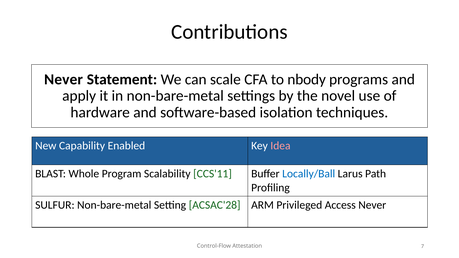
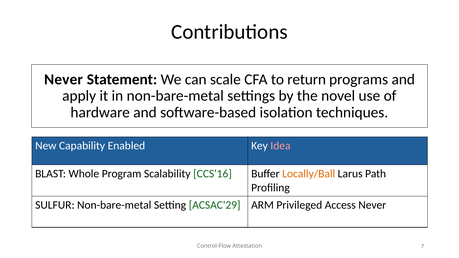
nbody: nbody -> return (307, 79)
CCS'11: CCS'11 -> CCS'16 (213, 174)
Locally/Ball colour: blue -> orange (309, 174)
ACSAC'28: ACSAC'28 -> ACSAC'29 (215, 205)
